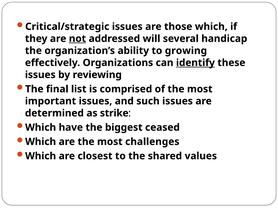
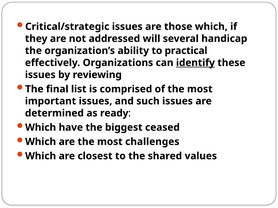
not underline: present -> none (77, 39)
growing: growing -> practical (186, 51)
strike: strike -> ready (114, 113)
